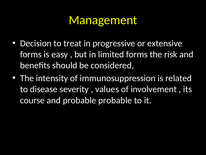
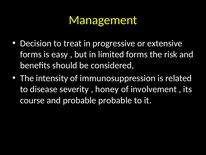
values: values -> honey (107, 89)
